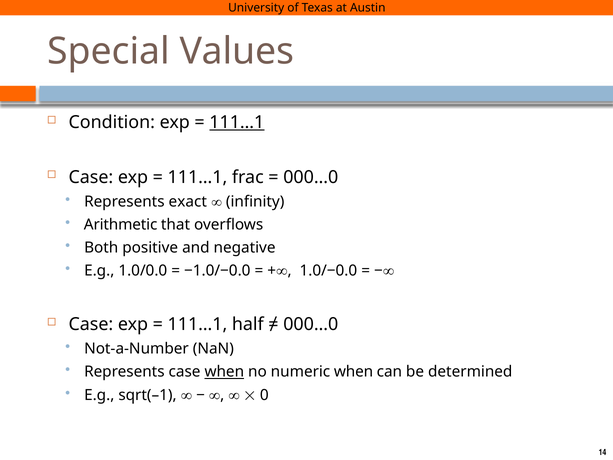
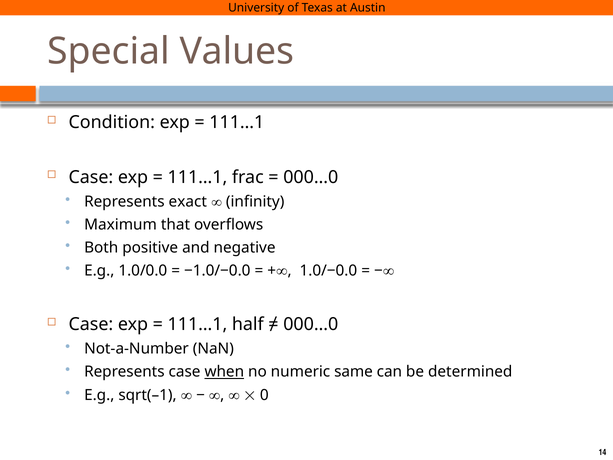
111…1 underline: present -> none (237, 122)
Arithmetic: Arithmetic -> Maximum (121, 225)
numeric when: when -> same (353, 372)
